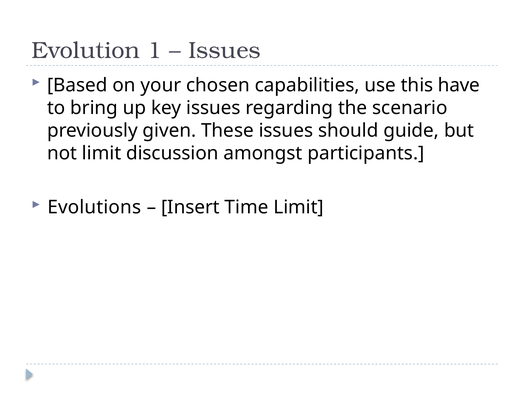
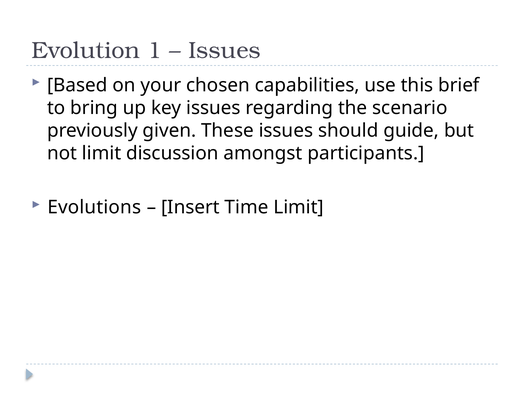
have: have -> brief (459, 85)
